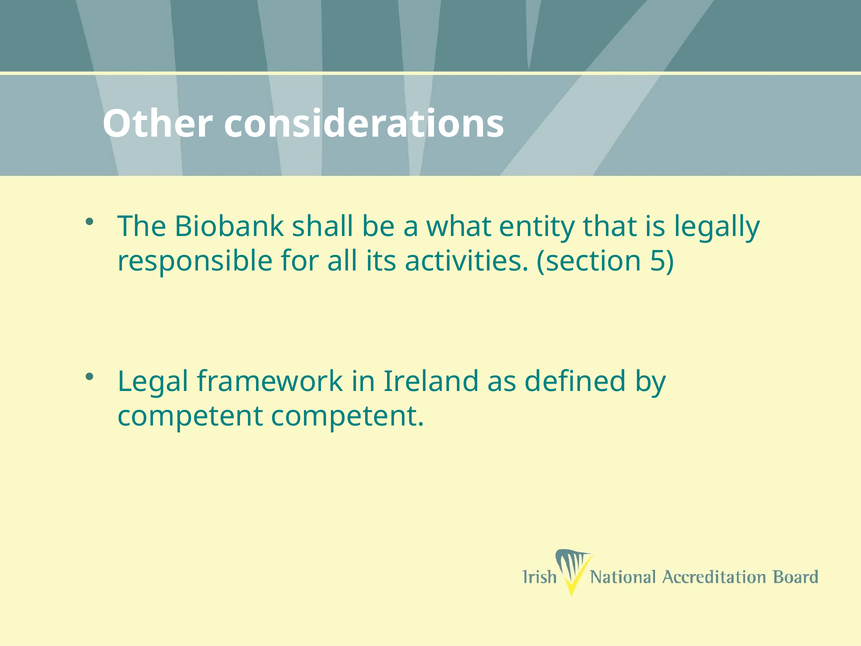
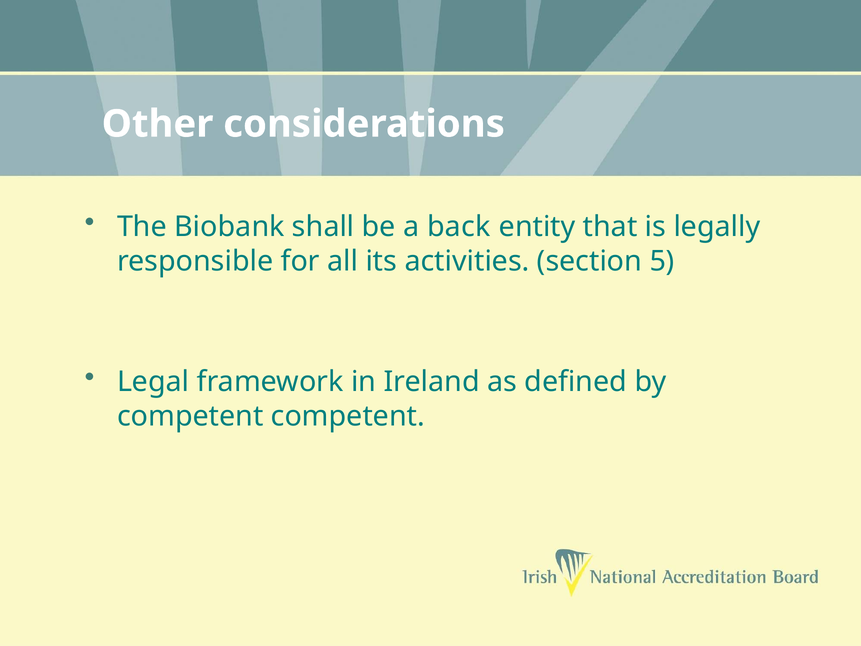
what: what -> back (459, 227)
